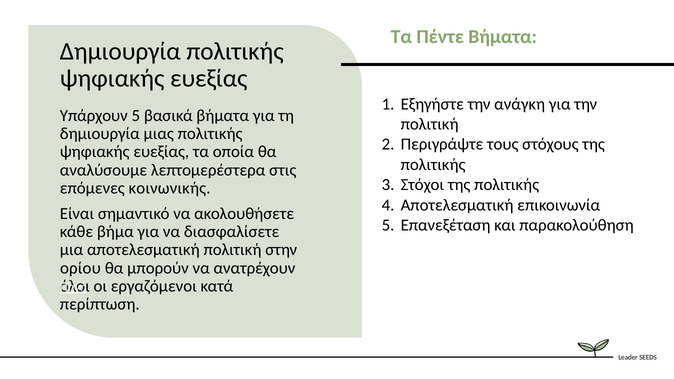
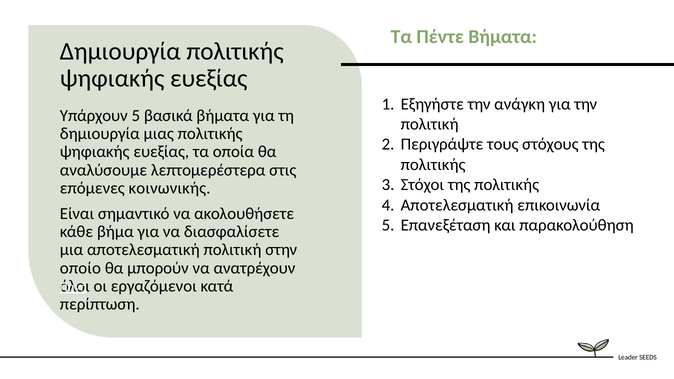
ορίου: ορίου -> οποίο (80, 268)
